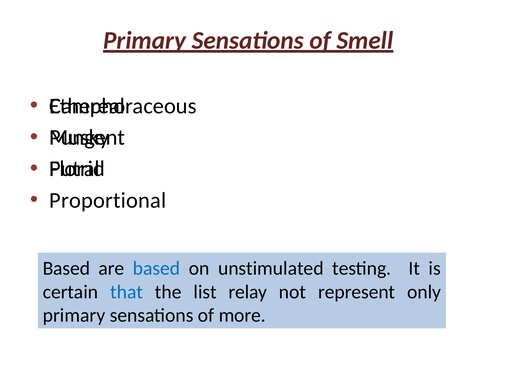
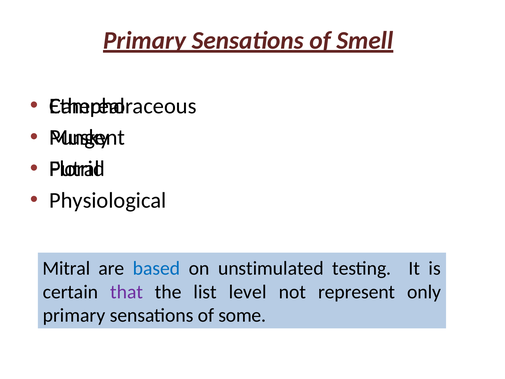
Proportional: Proportional -> Physiological (108, 200)
Based: Based -> Mitral (66, 268)
that colour: blue -> purple (127, 292)
relay: relay -> level (248, 292)
more: more -> some (242, 315)
